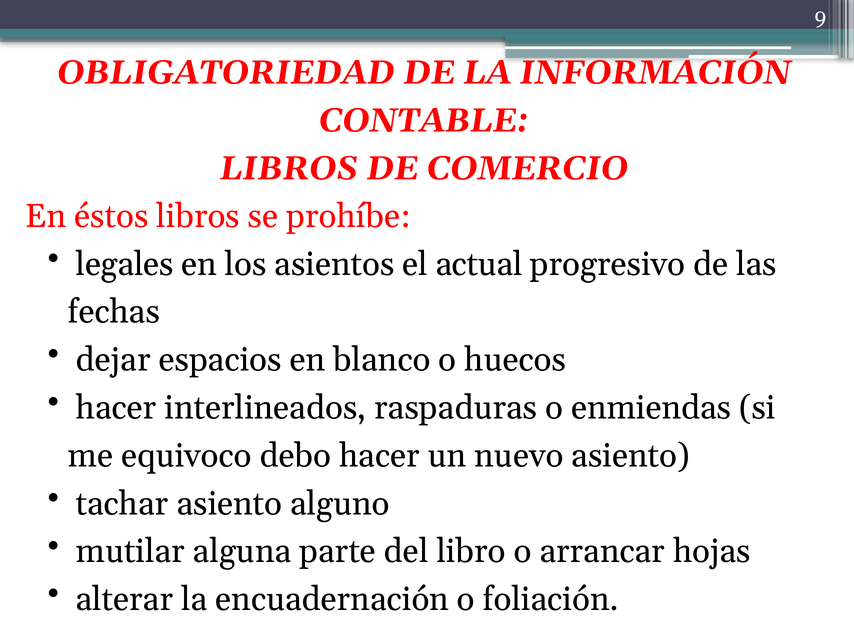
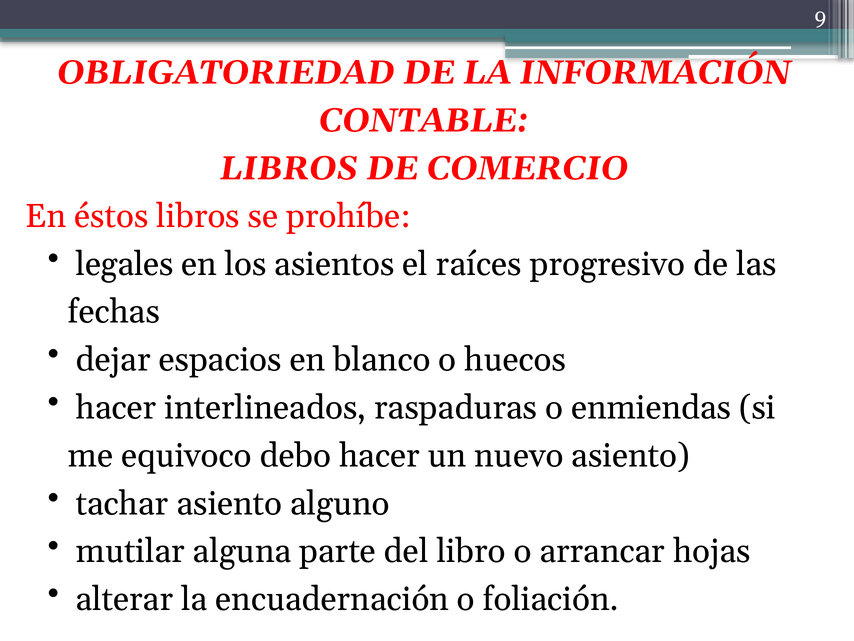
actual: actual -> raíces (479, 264)
